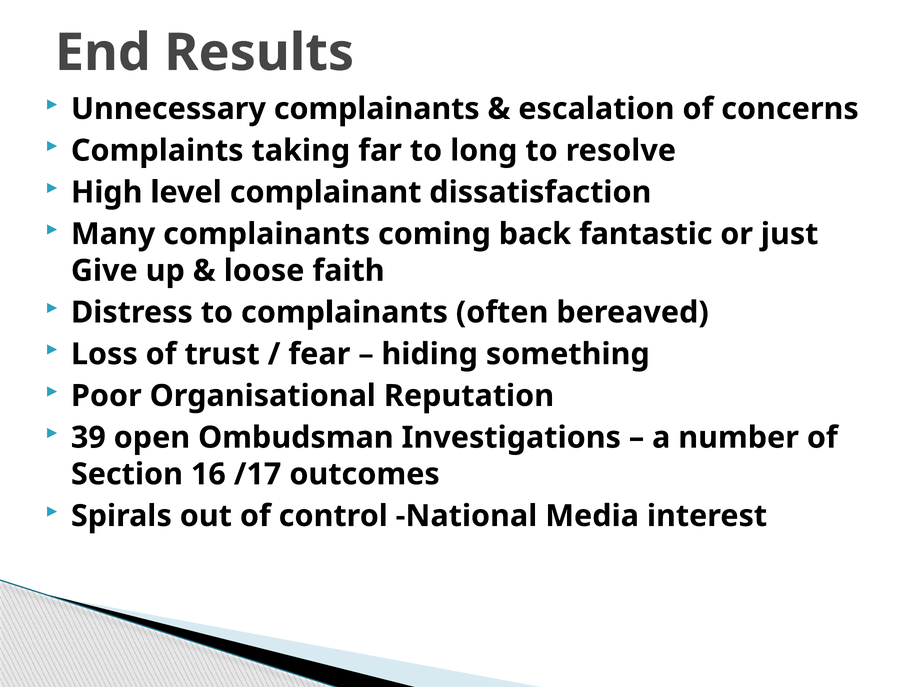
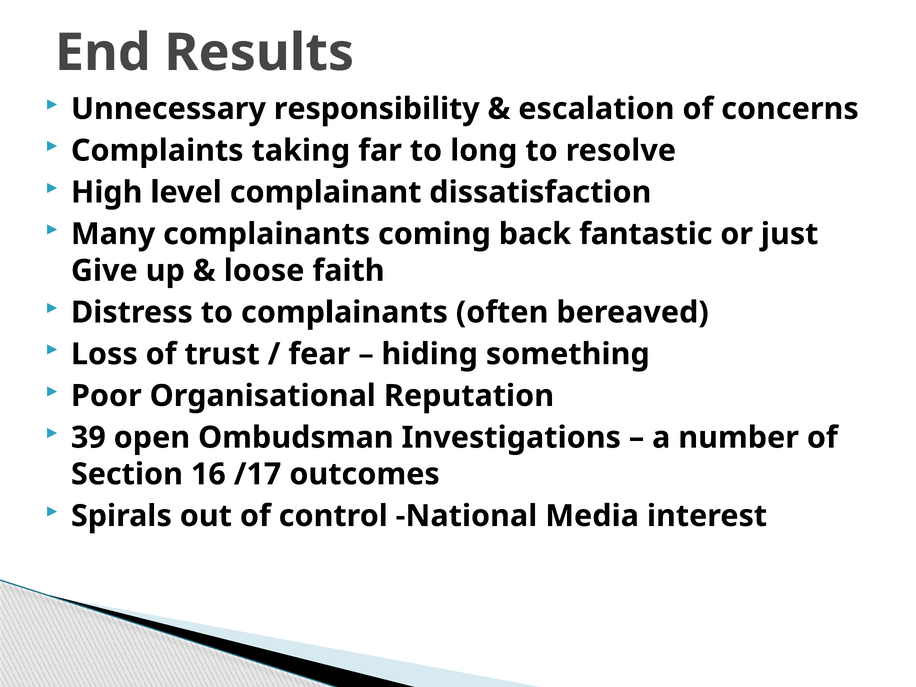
Unnecessary complainants: complainants -> responsibility (377, 109)
